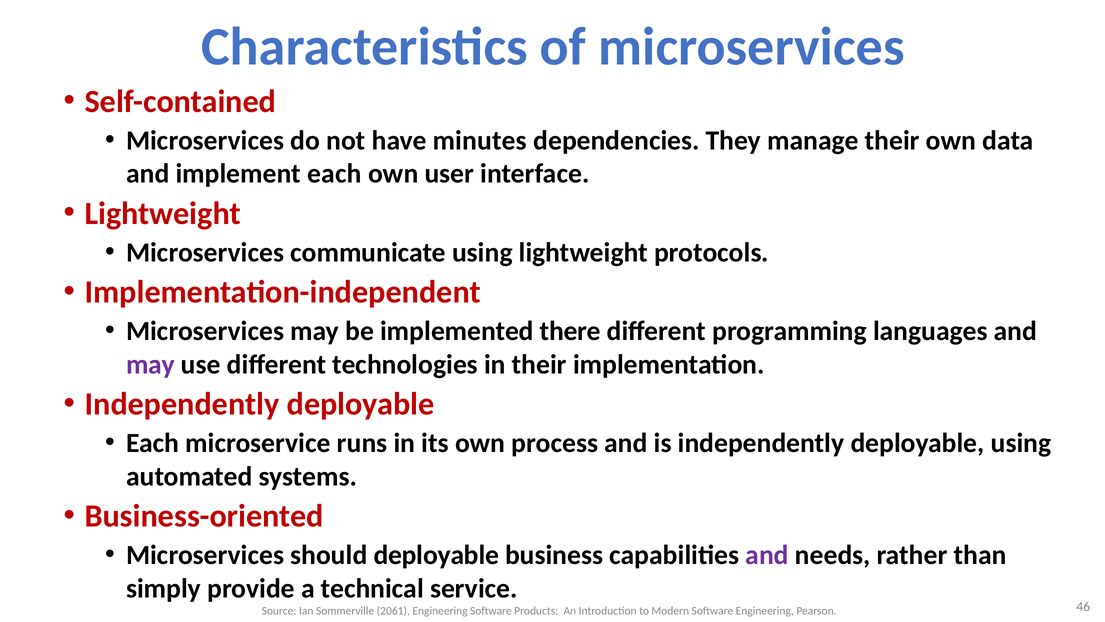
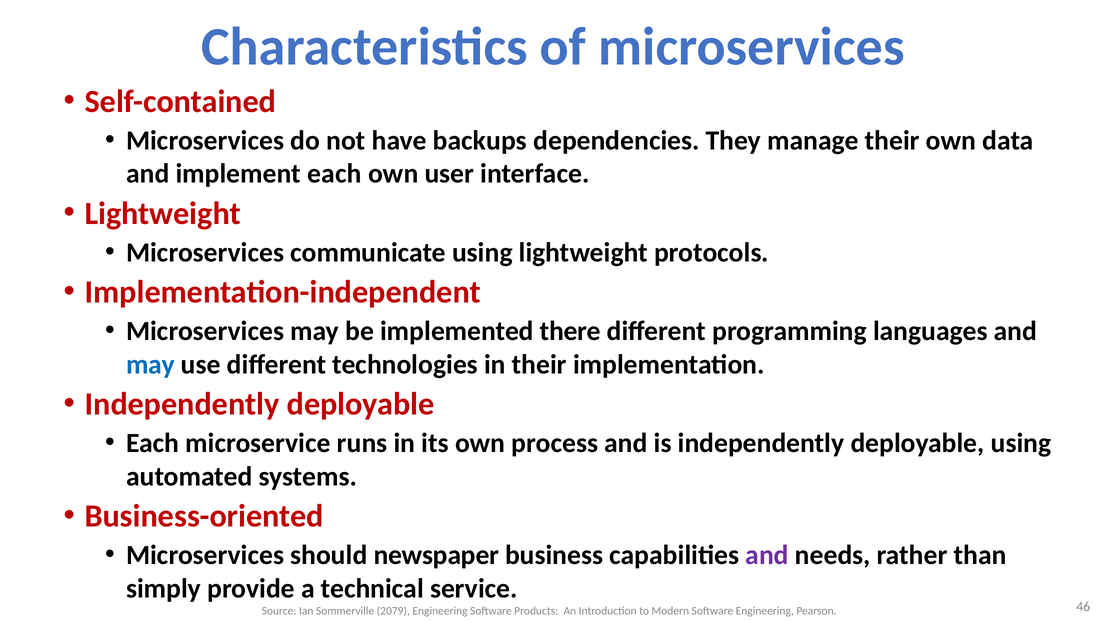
minutes: minutes -> backups (480, 140)
may colour: purple -> blue (151, 364)
should deployable: deployable -> newspaper (436, 555)
2061: 2061 -> 2079 (393, 611)
